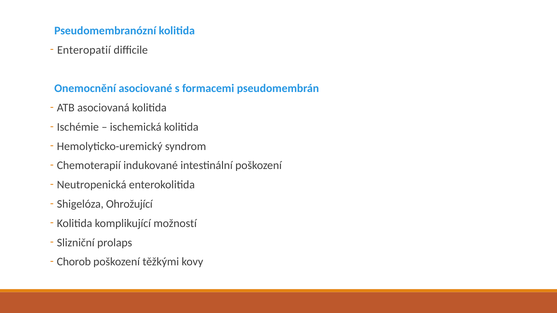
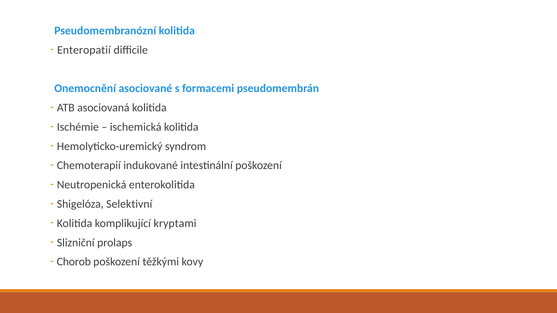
Ohrožující: Ohrožující -> Selektivní (129, 204)
možností: možností -> kryptami (175, 223)
